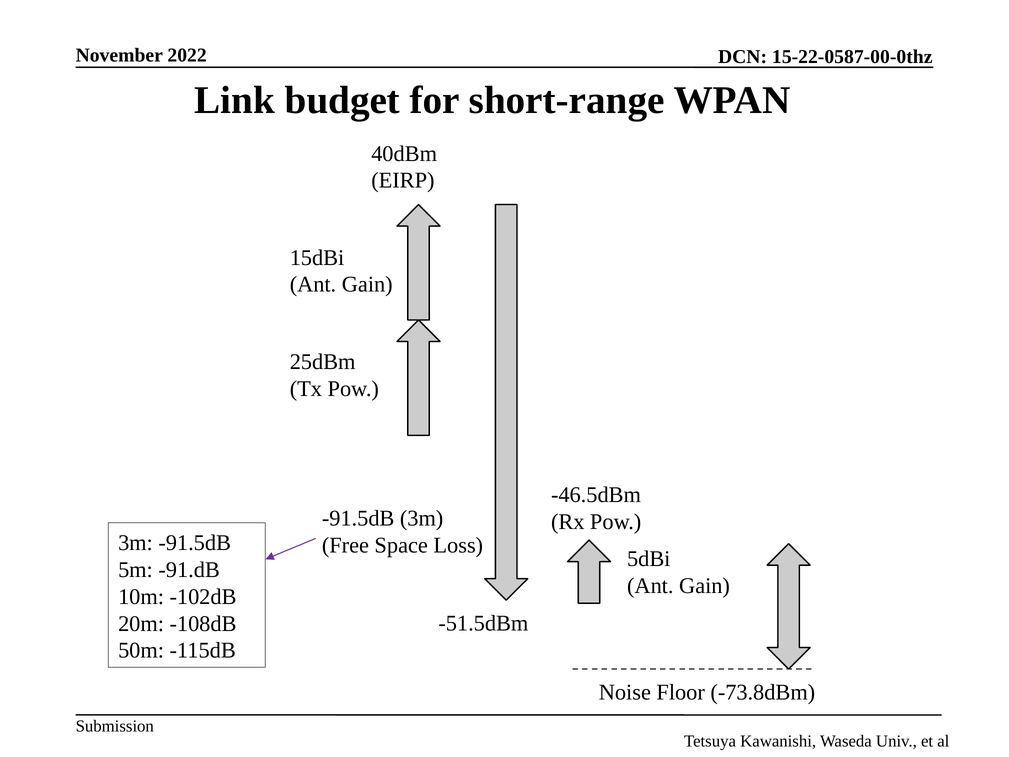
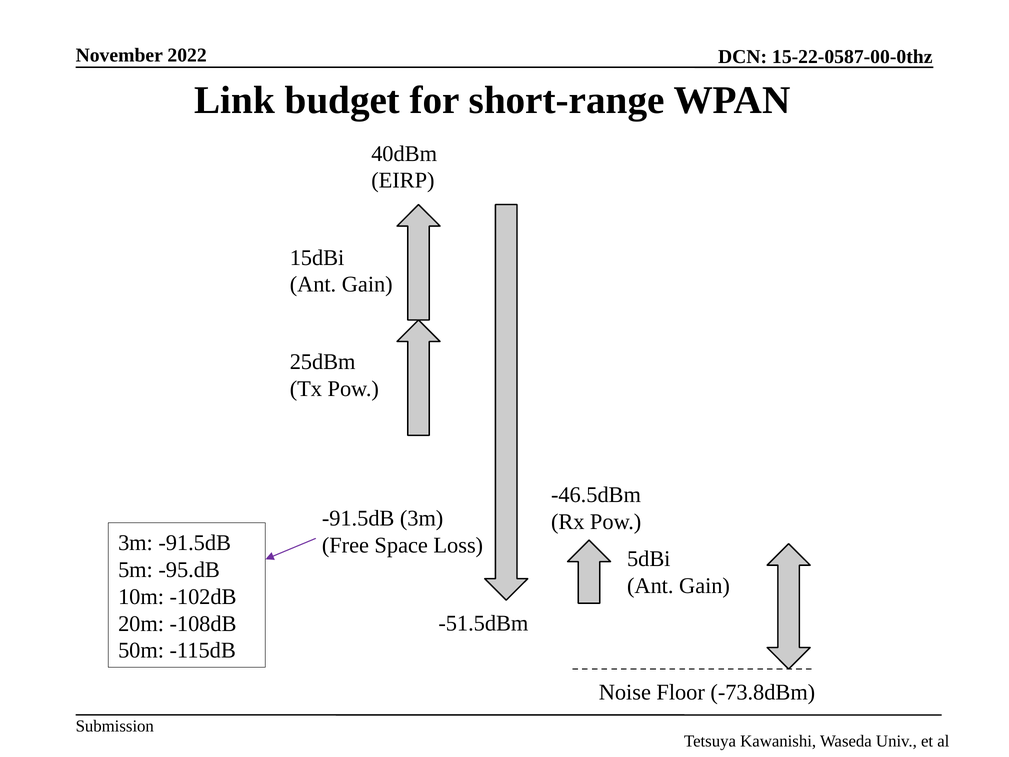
-91.dB: -91.dB -> -95.dB (189, 570)
